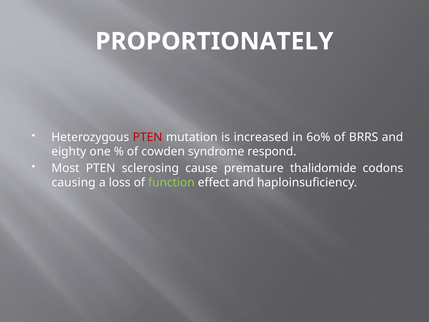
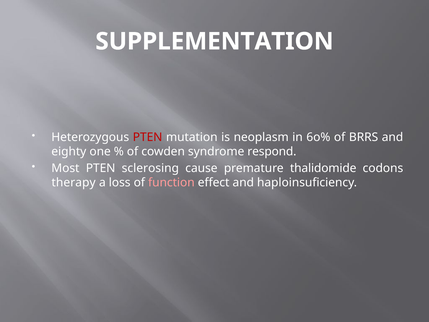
PROPORTIONATELY: PROPORTIONATELY -> SUPPLEMENTATION (214, 41)
increased: increased -> neoplasm (261, 137)
causing: causing -> therapy (74, 182)
function colour: light green -> pink (171, 182)
